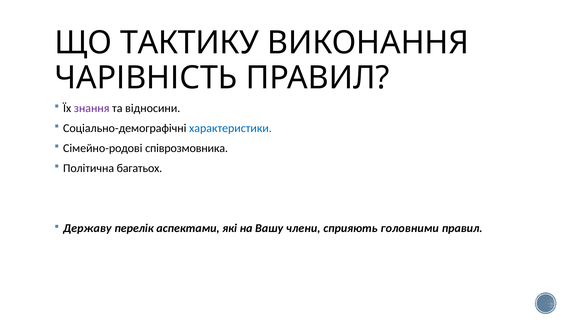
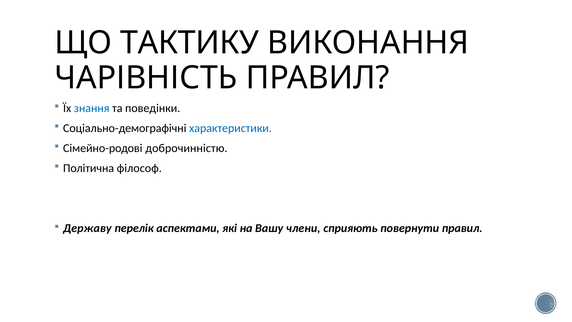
знання colour: purple -> blue (92, 108)
відносини: відносини -> поведінки (153, 108)
співрозмовника: співрозмовника -> доброчинністю (186, 148)
багатьох: багатьох -> філософ (139, 168)
головними: головними -> повернути (410, 228)
